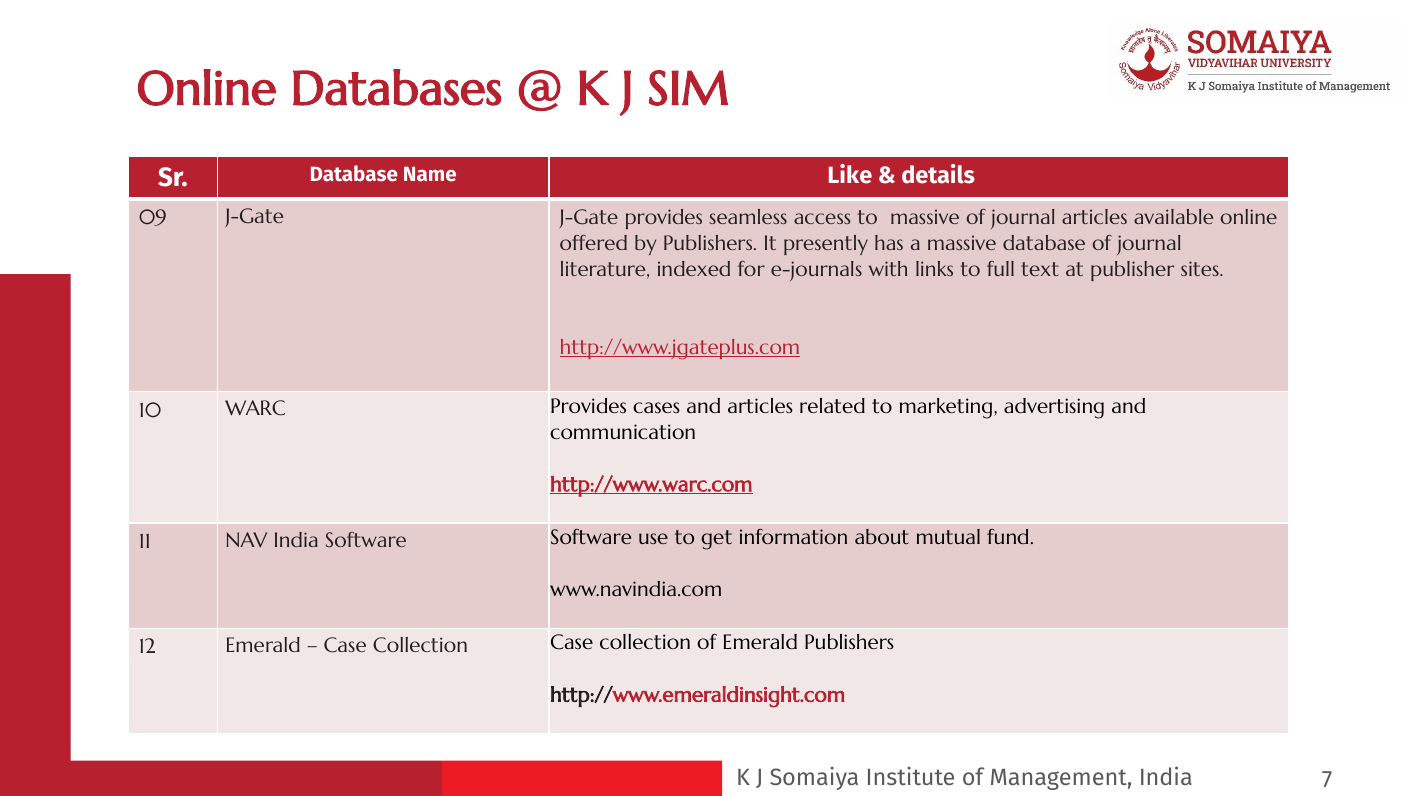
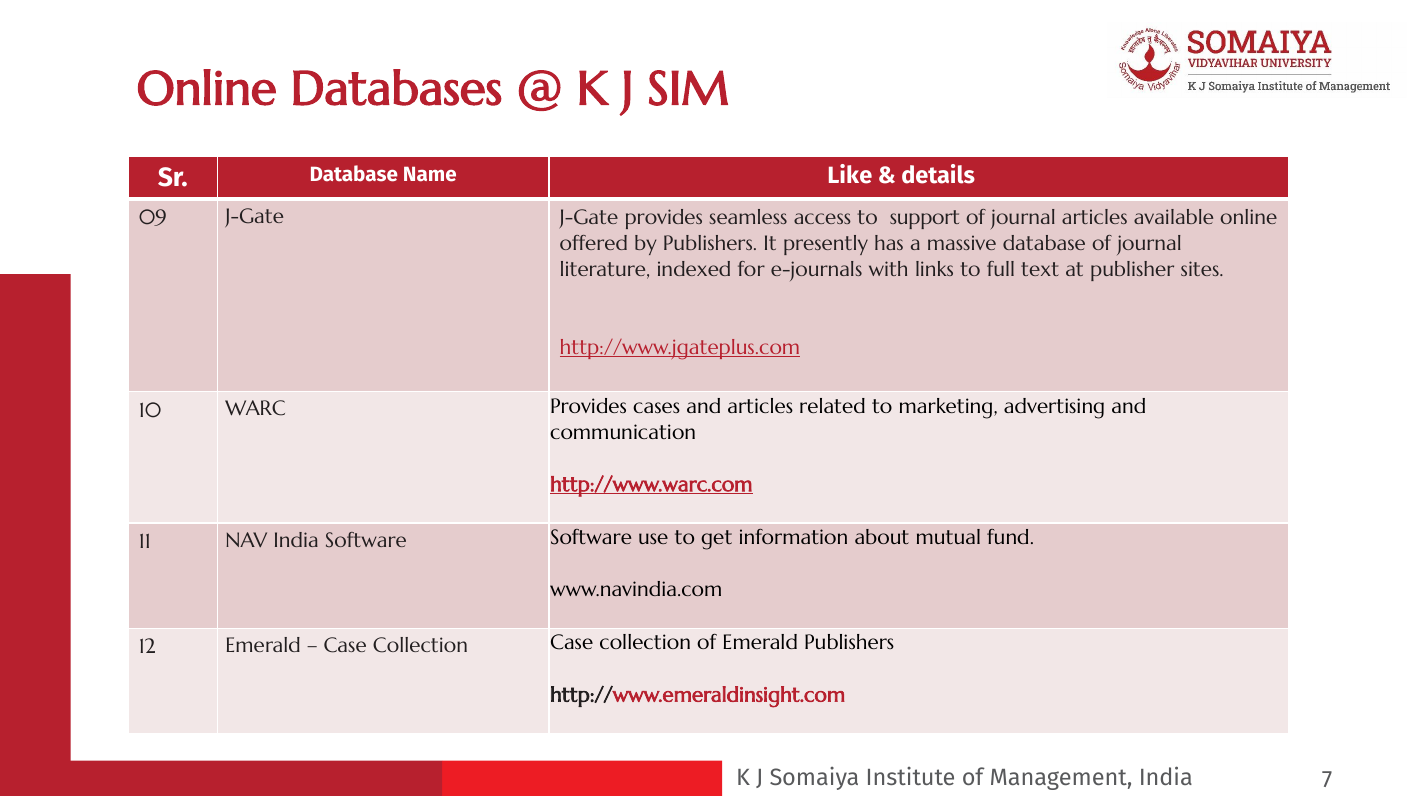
to massive: massive -> support (925, 218)
